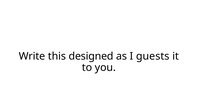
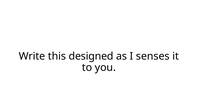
guests: guests -> senses (153, 56)
